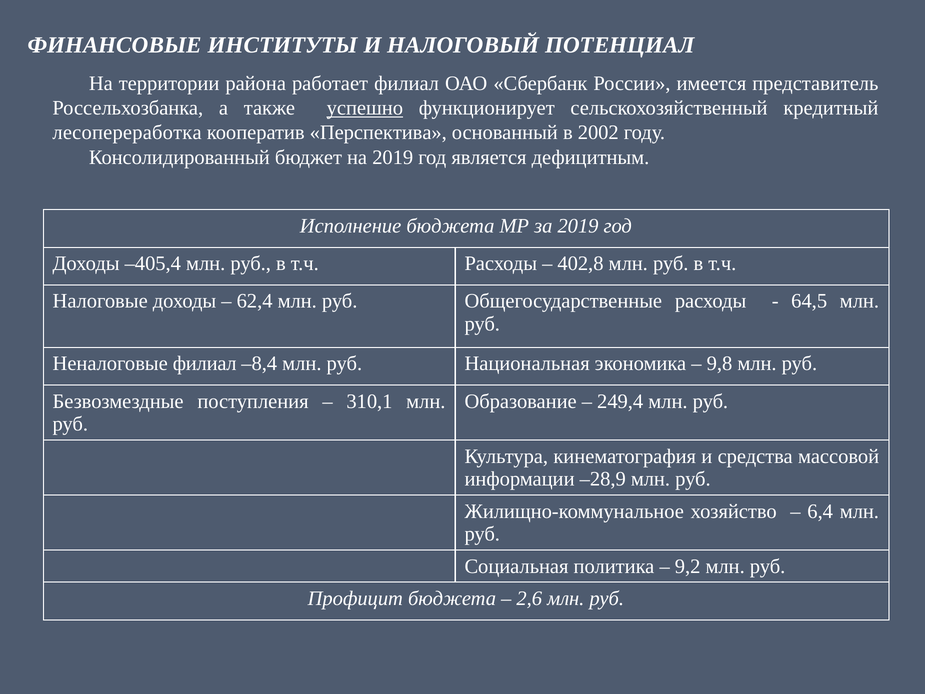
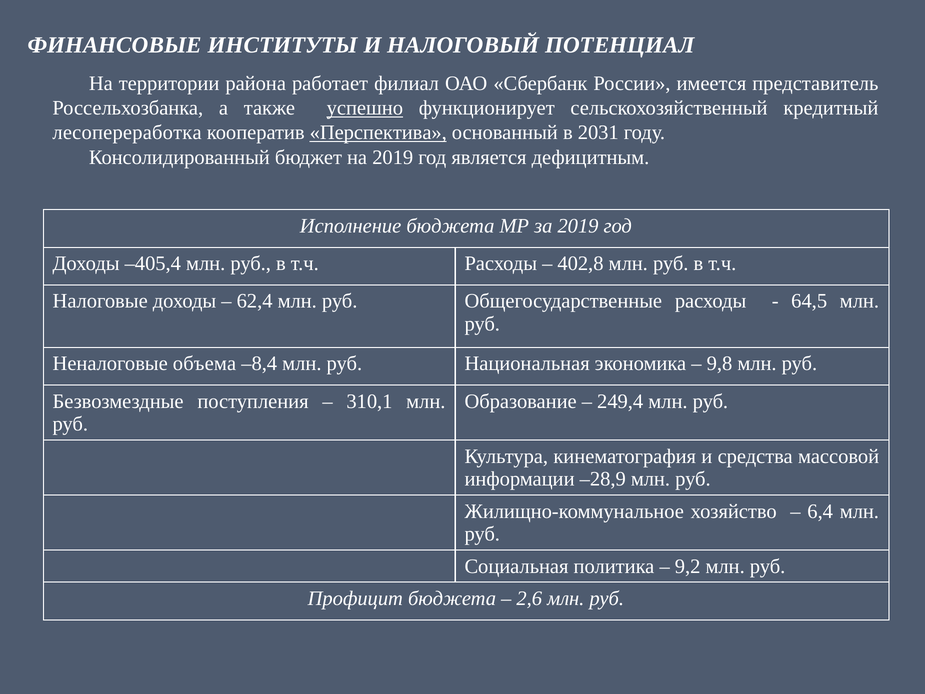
Перспектива underline: none -> present (378, 133)
2002: 2002 -> 2031 (598, 133)
Неналоговые филиал: филиал -> объема (204, 364)
